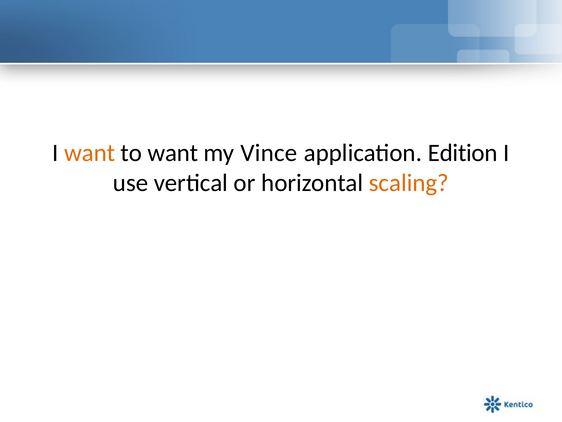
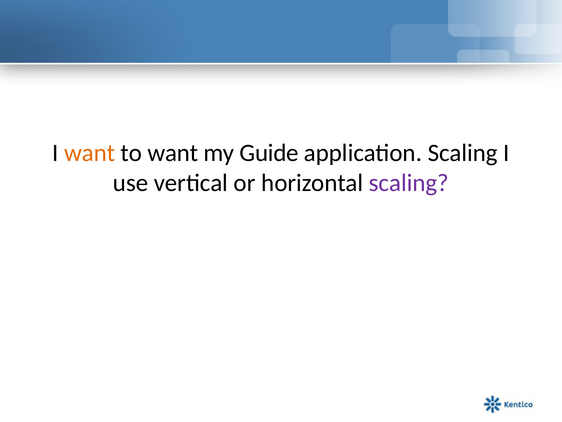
Vince: Vince -> Guide (269, 153)
application Edition: Edition -> Scaling (463, 153)
scaling colour: orange -> purple (409, 183)
